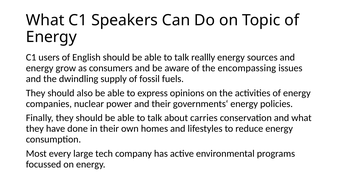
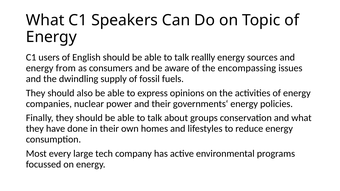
grow: grow -> from (66, 68)
carries: carries -> groups (204, 118)
